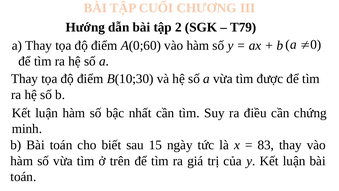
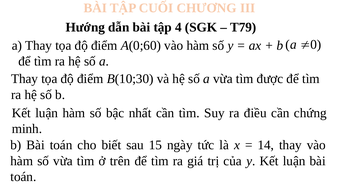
2: 2 -> 4 (178, 27)
83: 83 -> 14 (266, 145)
